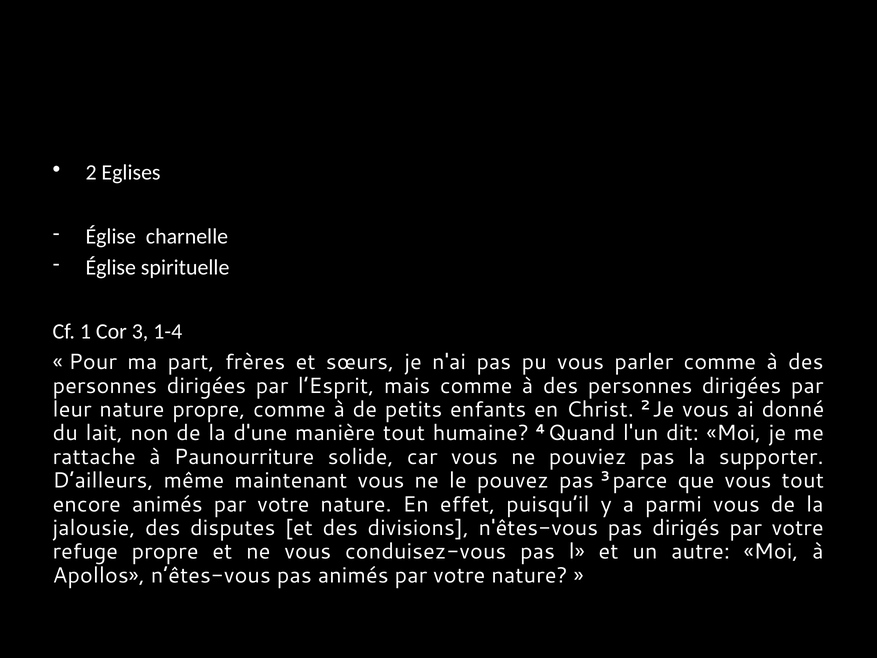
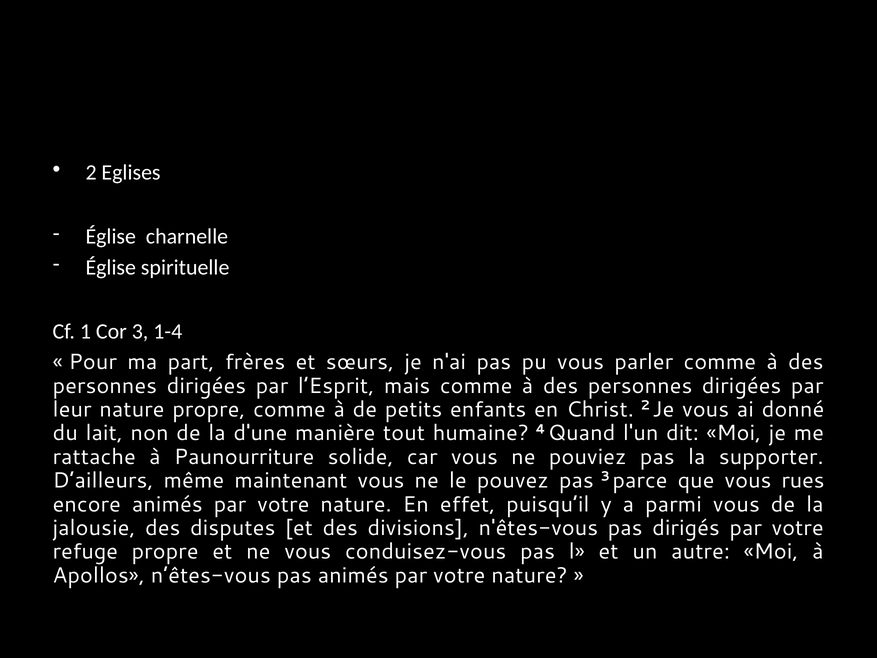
vous tout: tout -> rues (803, 480)
